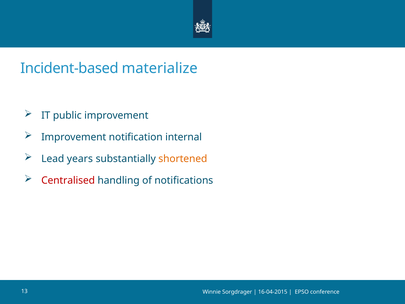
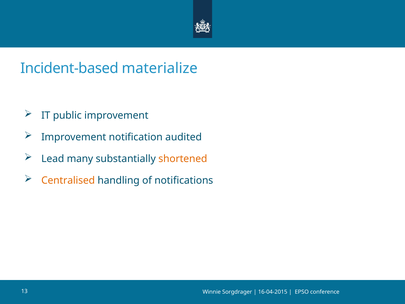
internal: internal -> audited (184, 137)
years: years -> many (80, 159)
Centralised colour: red -> orange (68, 180)
